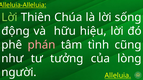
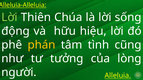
phán colour: pink -> yellow (42, 45)
